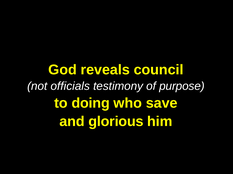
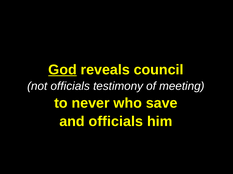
God underline: none -> present (63, 70)
purpose: purpose -> meeting (182, 86)
doing: doing -> never (91, 103)
and glorious: glorious -> officials (116, 122)
